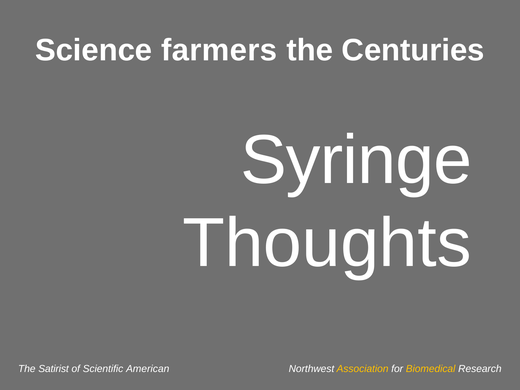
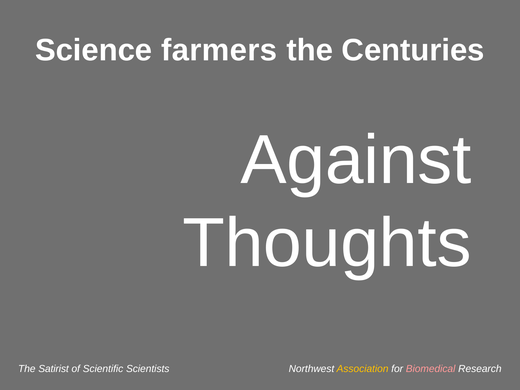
Syringe: Syringe -> Against (356, 160)
American: American -> Scientists (148, 369)
Biomedical colour: yellow -> pink (431, 369)
